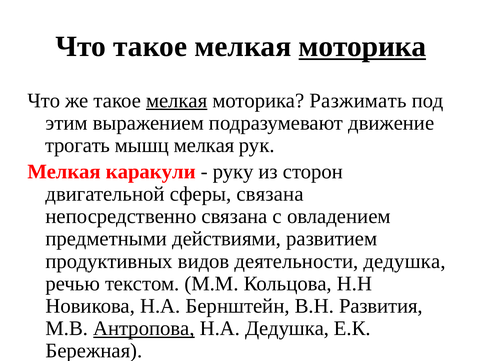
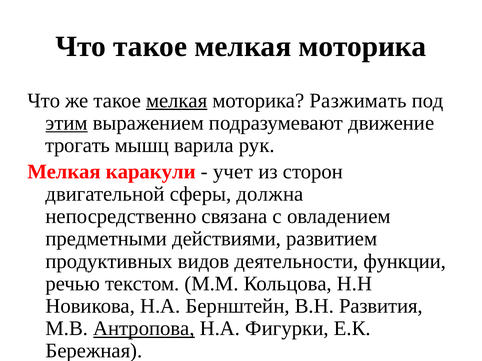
моторика underline: present -> none (362, 47)
этим underline: none -> present (67, 123)
мышц мелкая: мелкая -> варила (204, 146)
руку: руку -> учет (233, 172)
сферы связана: связана -> должна (270, 194)
деятельности дедушка: дедушка -> функции (405, 262)
Н.А Дедушка: Дедушка -> Фигурки (287, 329)
